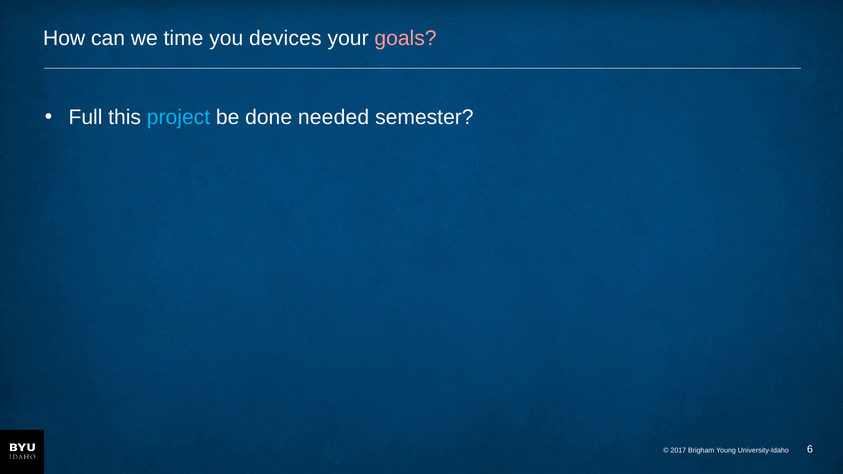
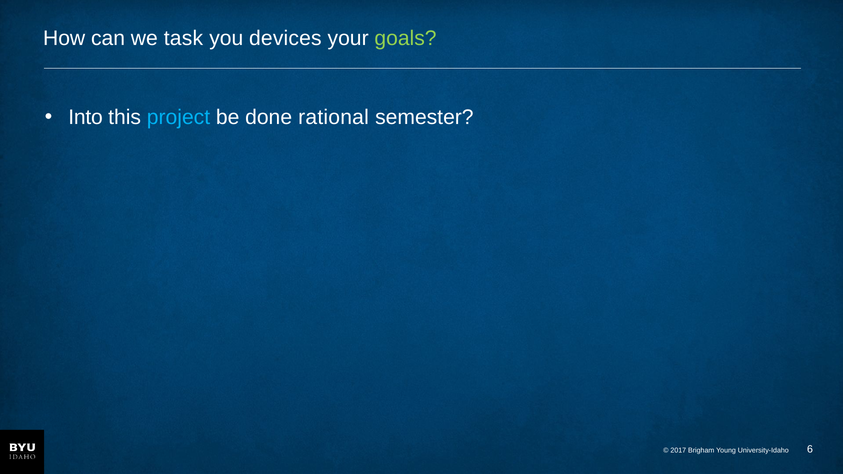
time: time -> task (183, 38)
goals colour: pink -> light green (406, 38)
Full: Full -> Into (86, 117)
needed: needed -> rational (334, 117)
